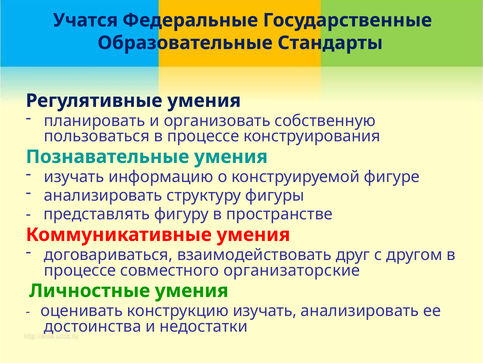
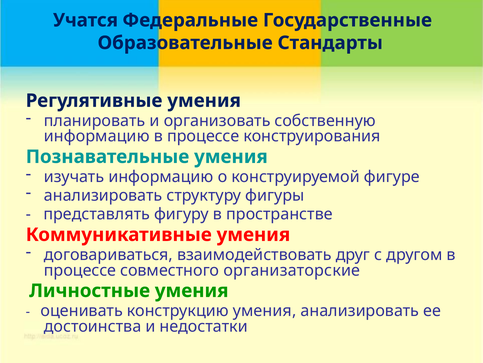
пользоваться: пользоваться -> информацию (97, 136)
конструкцию изучать: изучать -> умения (265, 310)
